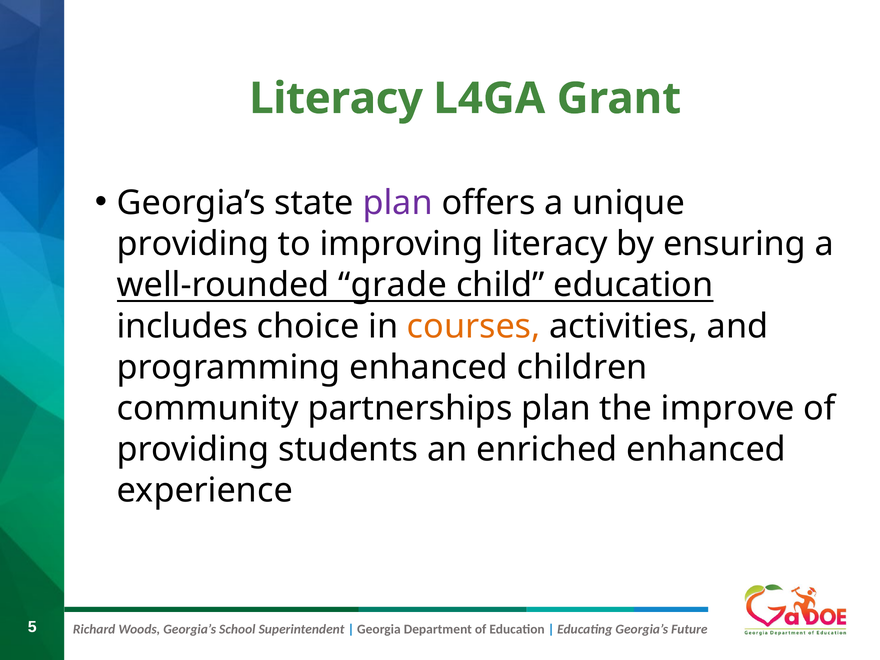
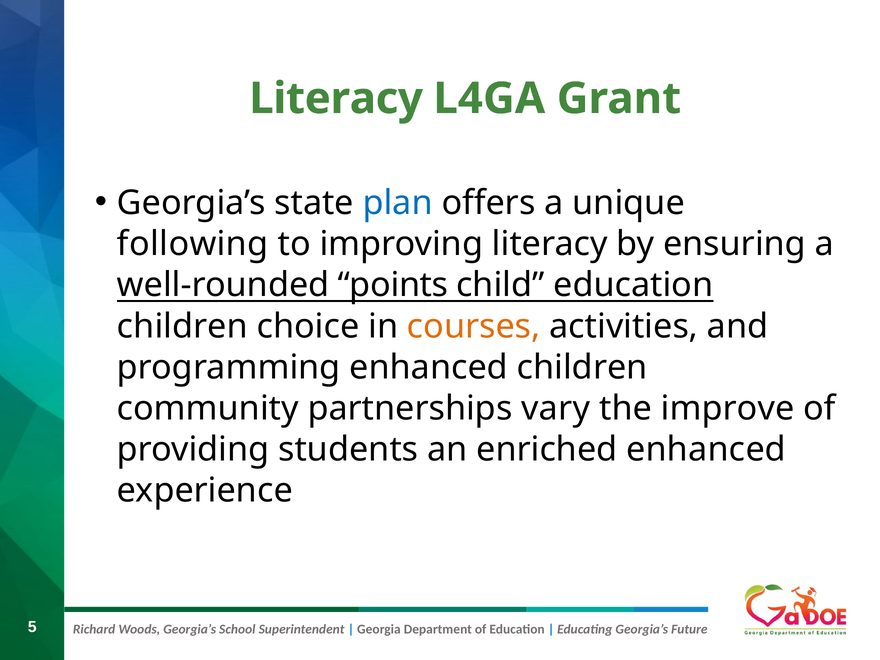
plan colour: purple -> blue (398, 203)
providing: providing -> following (193, 244)
grade: grade -> points (393, 285)
includes: includes -> children (182, 326)
partnerships plan: plan -> vary (556, 408)
